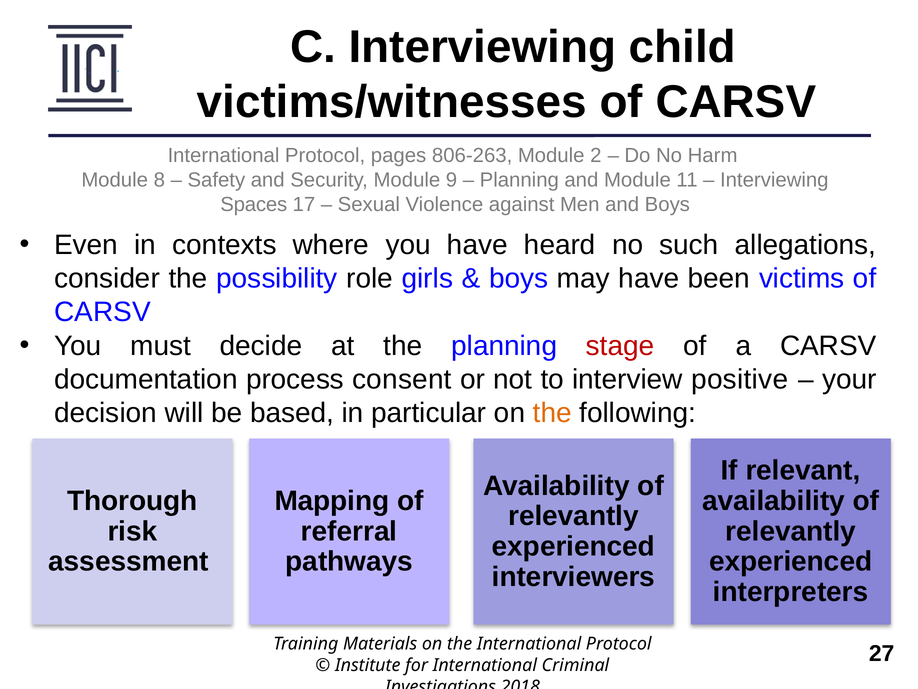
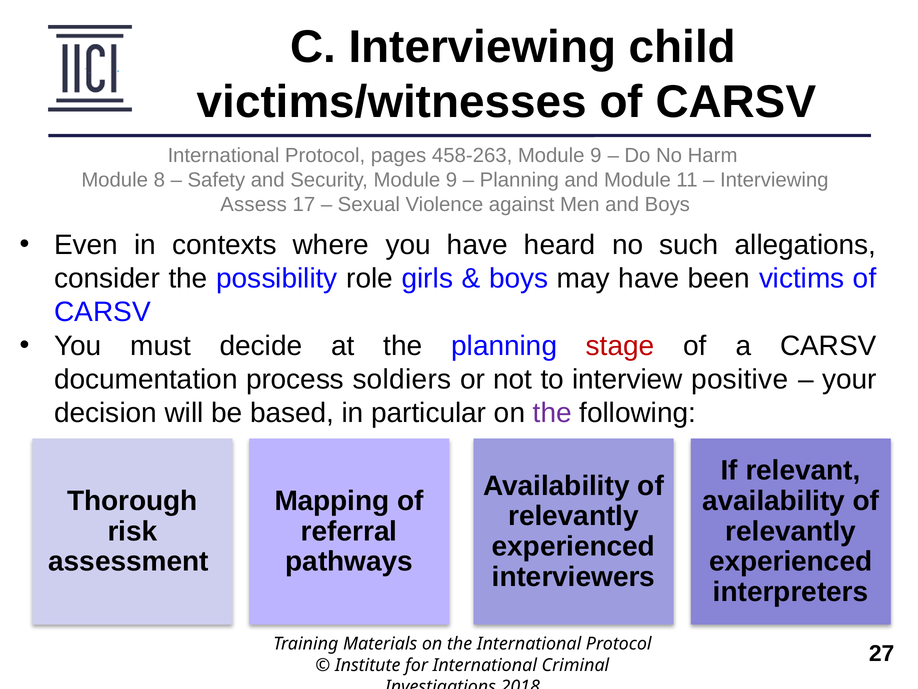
806-263: 806-263 -> 458-263 (472, 155)
2: 2 -> 9 (596, 155)
Spaces: Spaces -> Assess (254, 204)
consent: consent -> soldiers (402, 379)
the colour: orange -> purple (552, 413)
